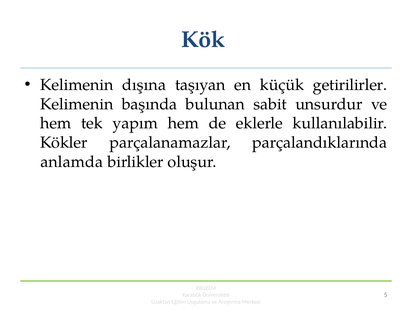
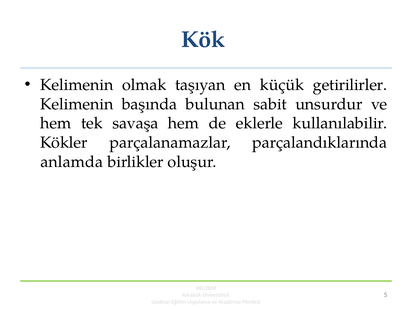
dışına: dışına -> olmak (144, 85)
yapım: yapım -> savaşa (135, 123)
